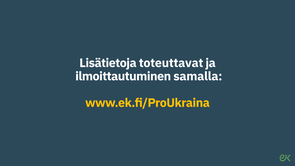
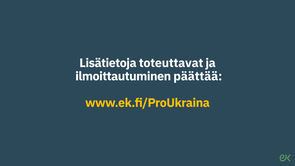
samalla: samalla -> päättää (198, 76)
